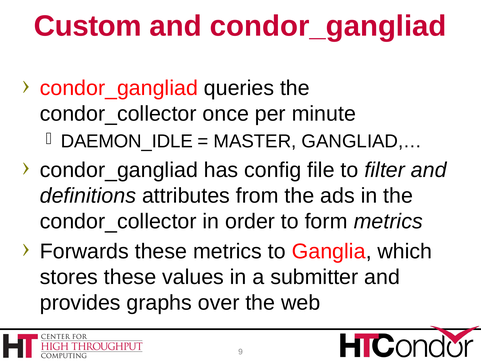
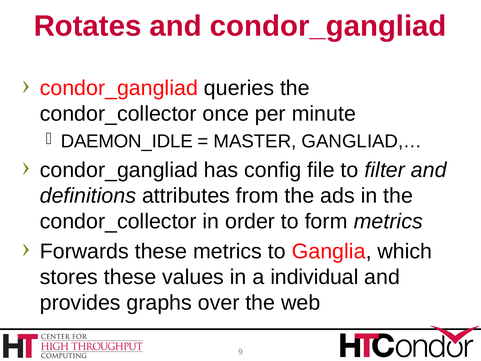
Custom: Custom -> Rotates (88, 26)
submitter: submitter -> individual (314, 277)
